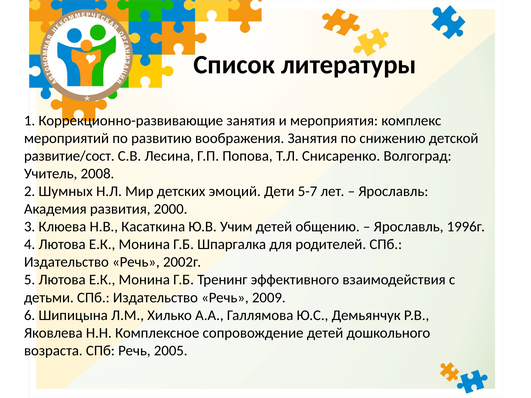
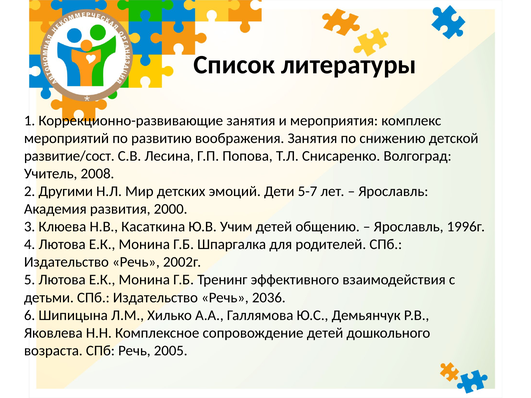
Шумных: Шумных -> Другими (66, 191)
2009: 2009 -> 2036 (269, 298)
